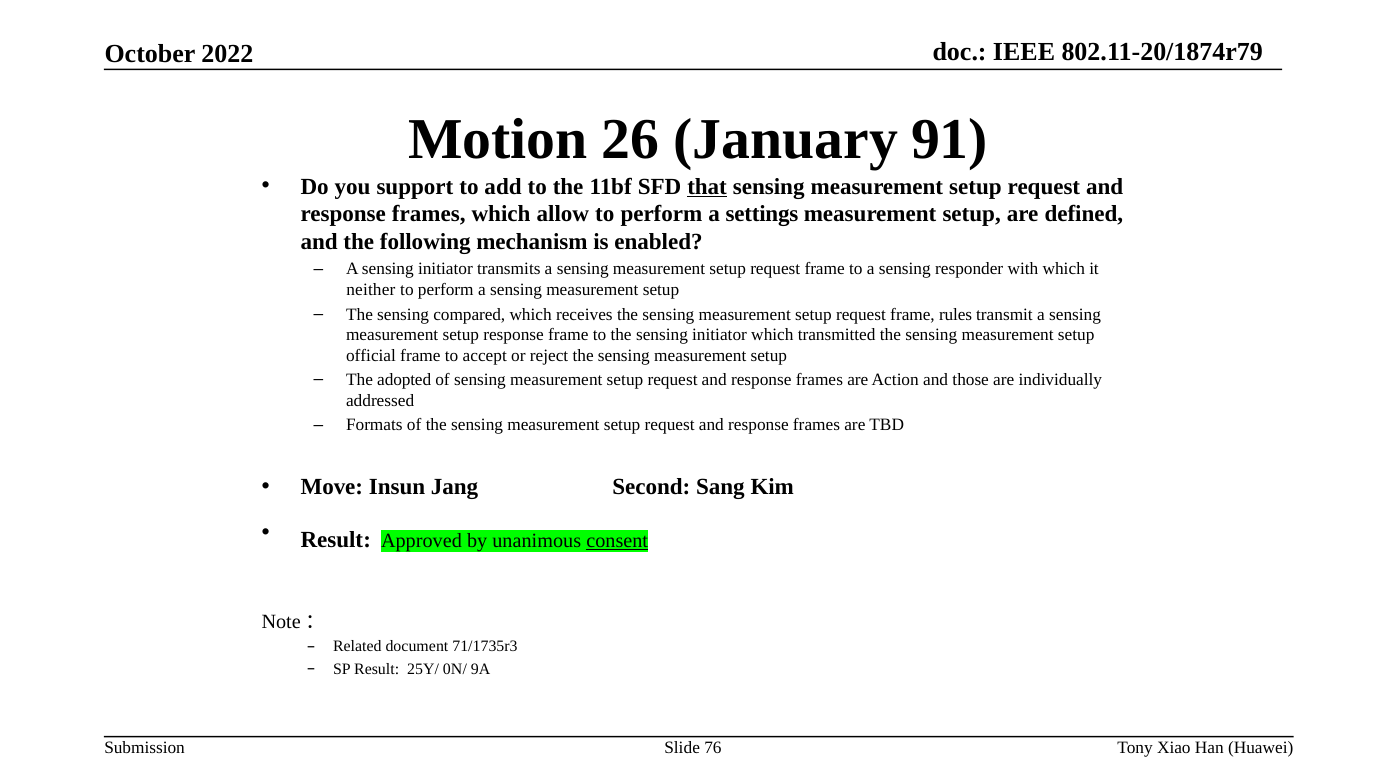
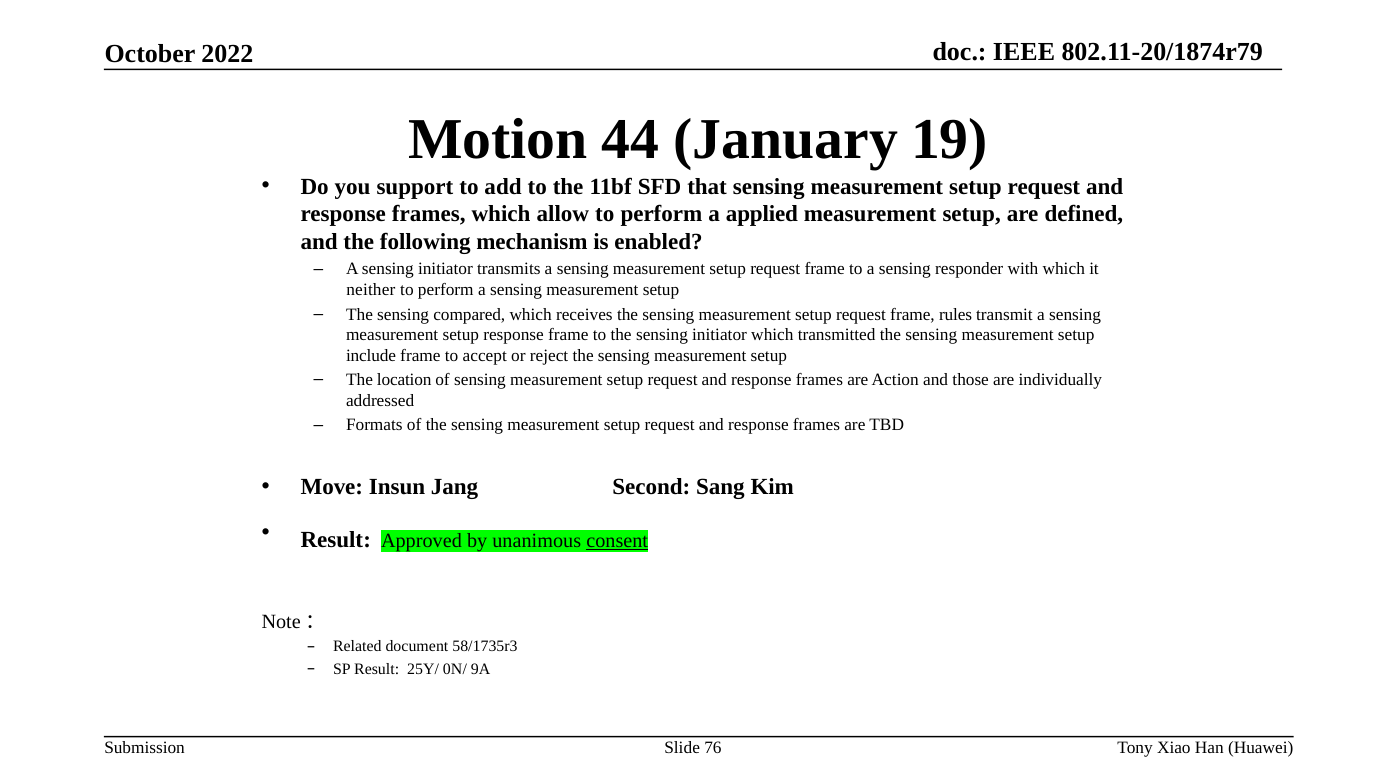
26: 26 -> 44 (631, 139)
91: 91 -> 19 (949, 139)
that underline: present -> none (707, 186)
settings: settings -> applied (762, 214)
official: official -> include (371, 356)
adopted: adopted -> location (404, 380)
71/1735r3: 71/1735r3 -> 58/1735r3 (485, 646)
